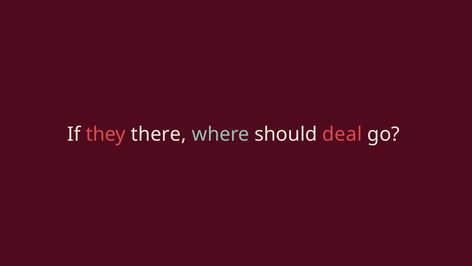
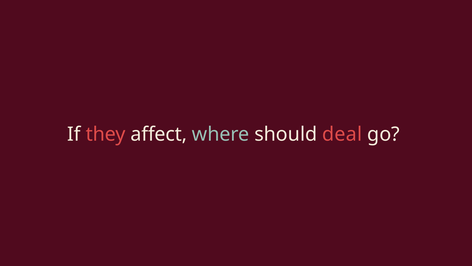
there: there -> affect (159, 134)
